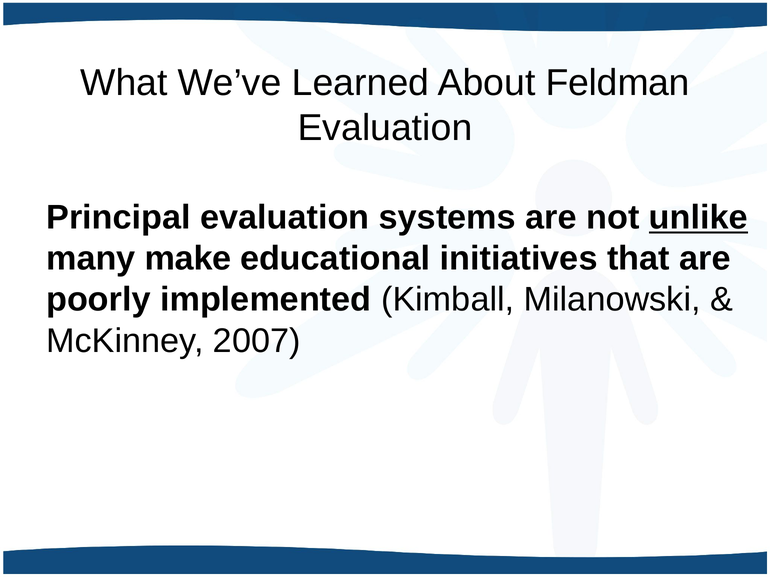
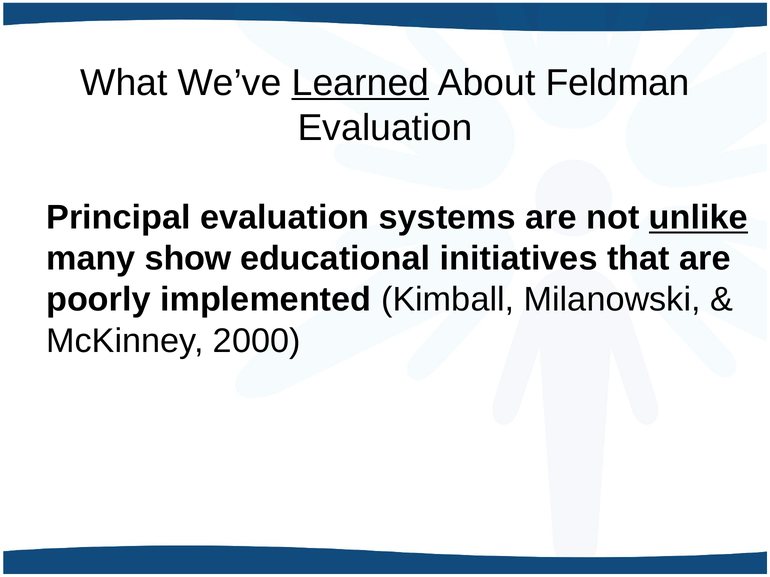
Learned underline: none -> present (360, 83)
make: make -> show (188, 259)
2007: 2007 -> 2000 (257, 341)
